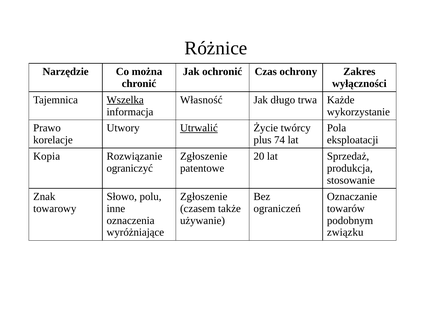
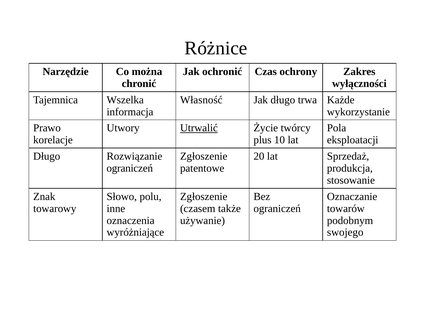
Wszelka underline: present -> none (125, 100)
74: 74 -> 10 (280, 140)
Kopia: Kopia -> Długo (47, 156)
ograniczyć: ograniczyć -> ograniczeń (130, 168)
związku: związku -> swojego (345, 232)
